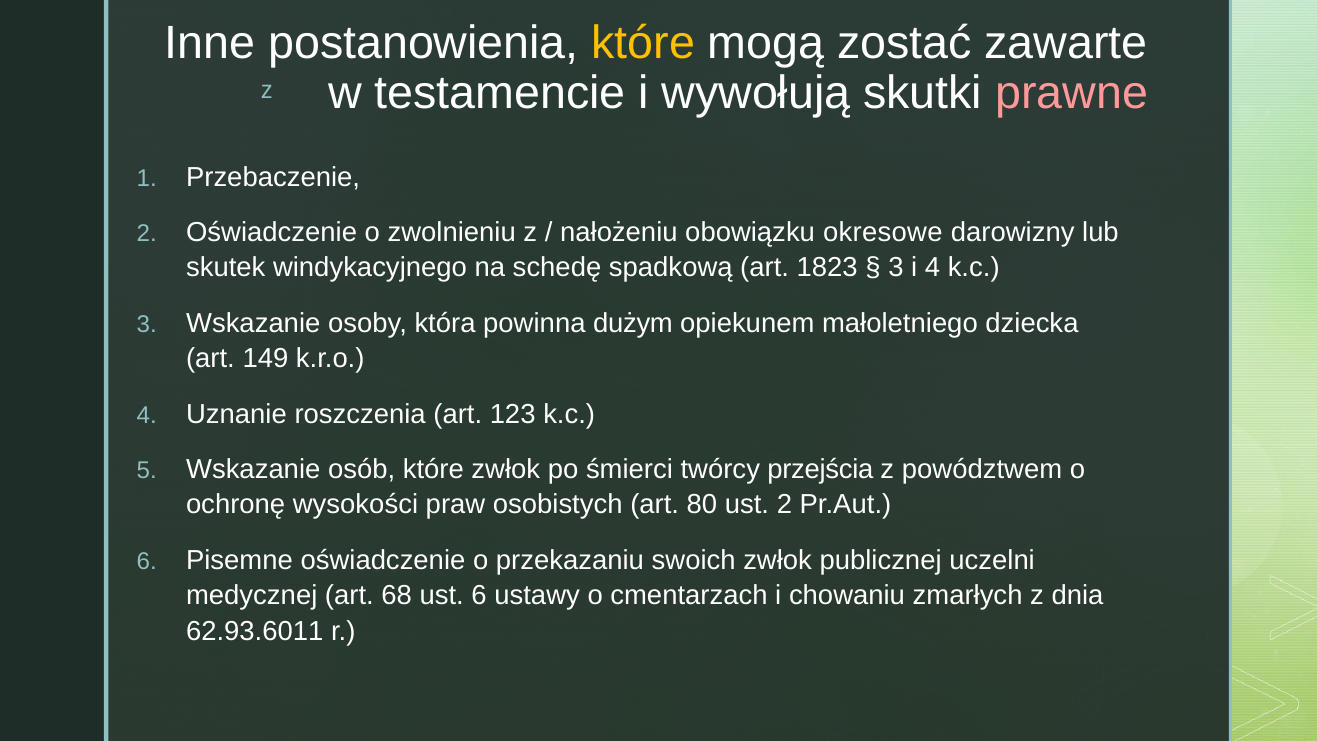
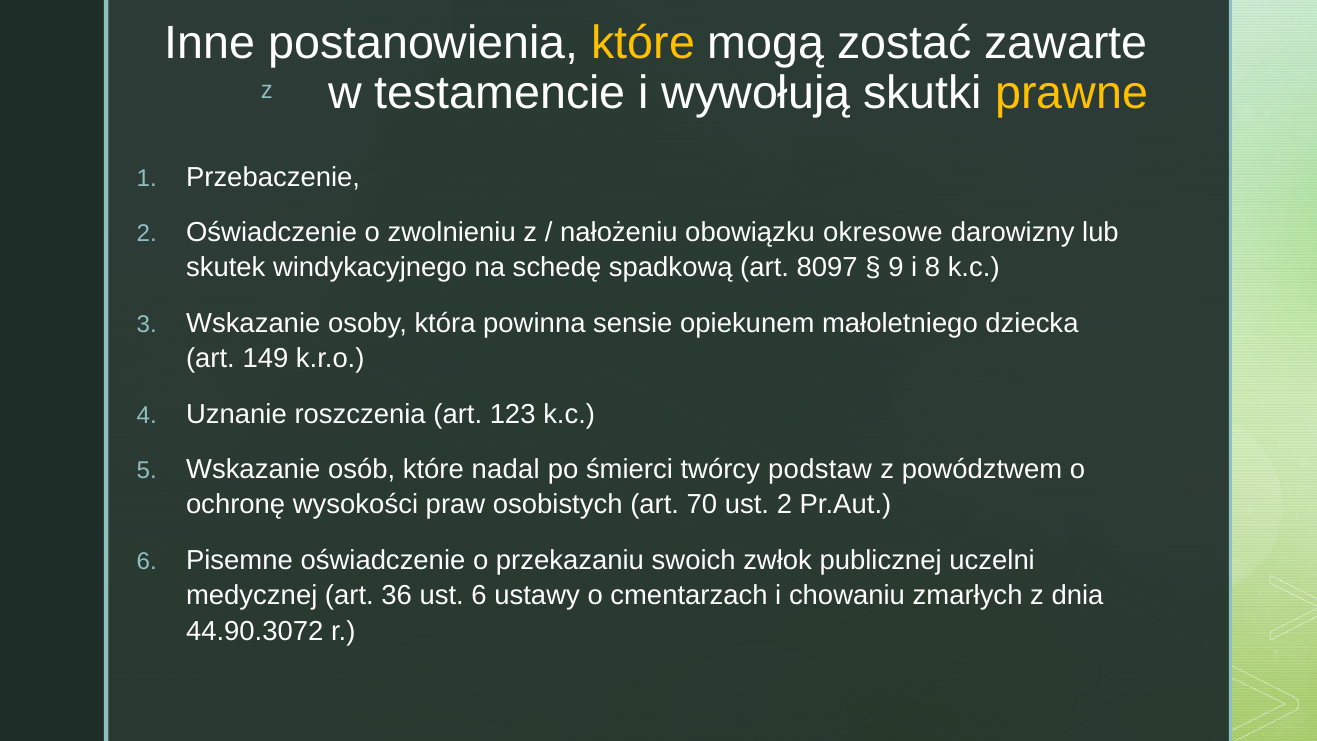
prawne colour: pink -> yellow (1072, 93)
1823: 1823 -> 8097 (827, 268)
3: 3 -> 9 (896, 268)
i 4: 4 -> 8 (933, 268)
dużym: dużym -> sensie (633, 323)
które zwłok: zwłok -> nadal (506, 469)
przejścia: przejścia -> podstaw (820, 469)
80: 80 -> 70 (702, 505)
68: 68 -> 36 (397, 595)
62.93.6011: 62.93.6011 -> 44.90.3072 (255, 631)
